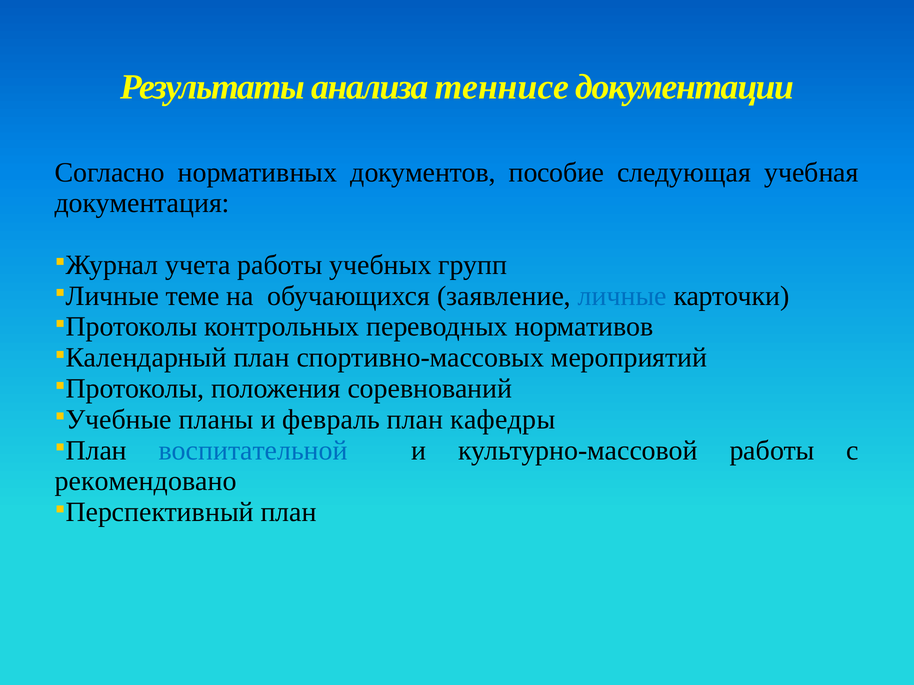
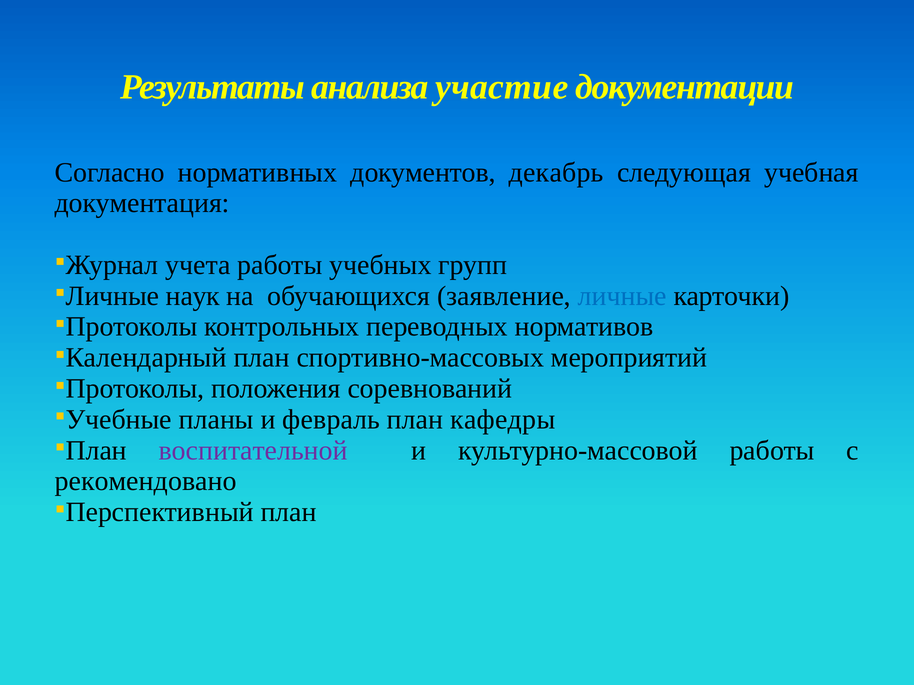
теннисе: теннисе -> участие (502, 87)
пособие: пособие -> декабрь (556, 172)
теме: теме -> наук (193, 296)
воспитательной colour: blue -> purple (253, 451)
